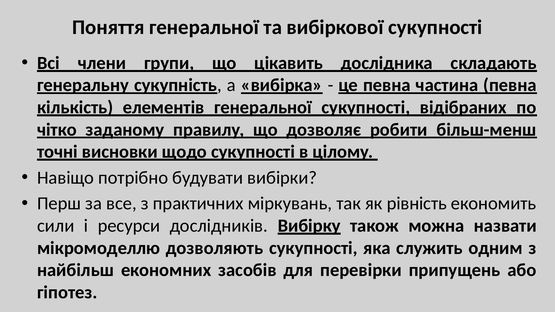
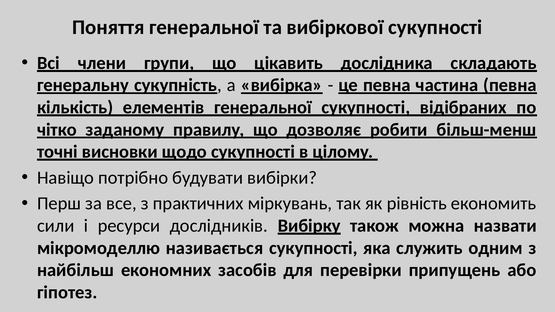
дозволяють: дозволяють -> називається (215, 248)
